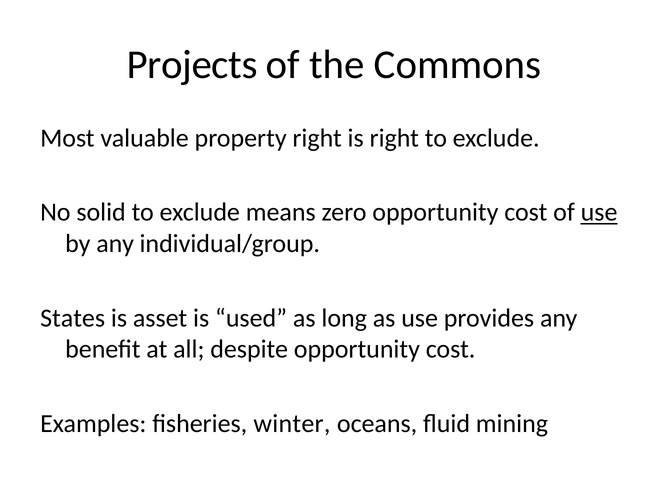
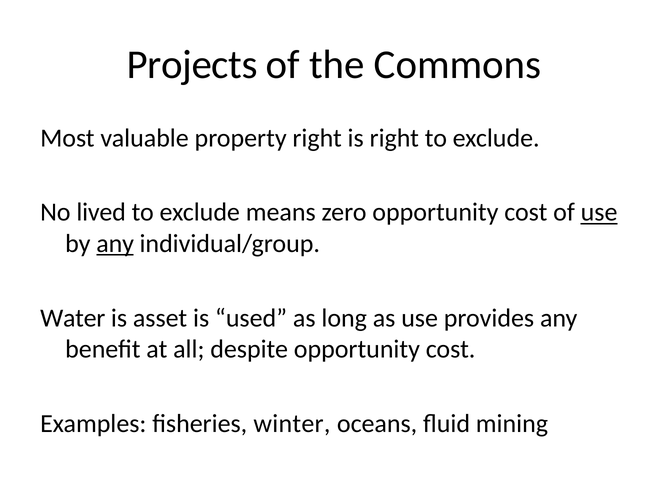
solid: solid -> lived (101, 212)
any underline: none -> present (115, 243)
States: States -> Water (73, 318)
